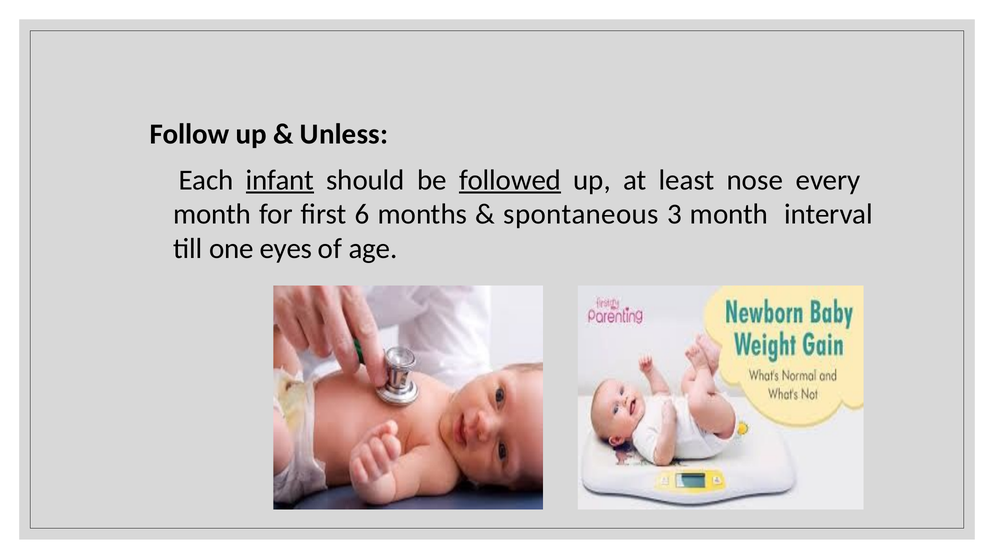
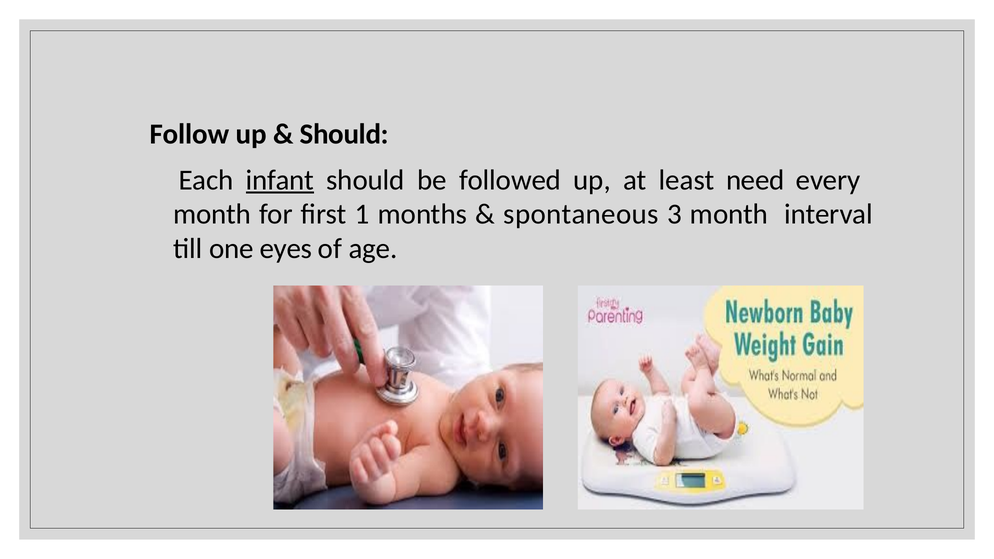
Unless: Unless -> Should (344, 134)
followed underline: present -> none (510, 180)
nose: nose -> need (755, 180)
6: 6 -> 1 (362, 214)
